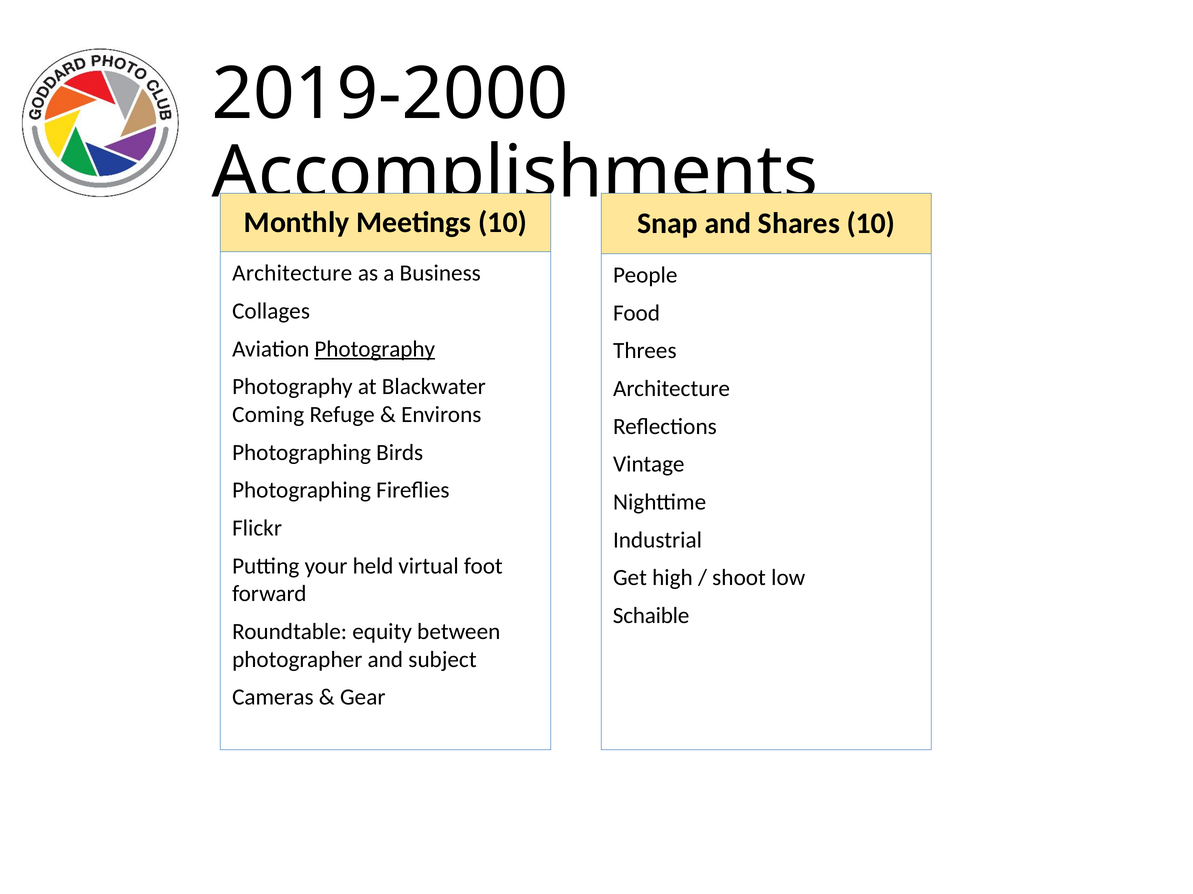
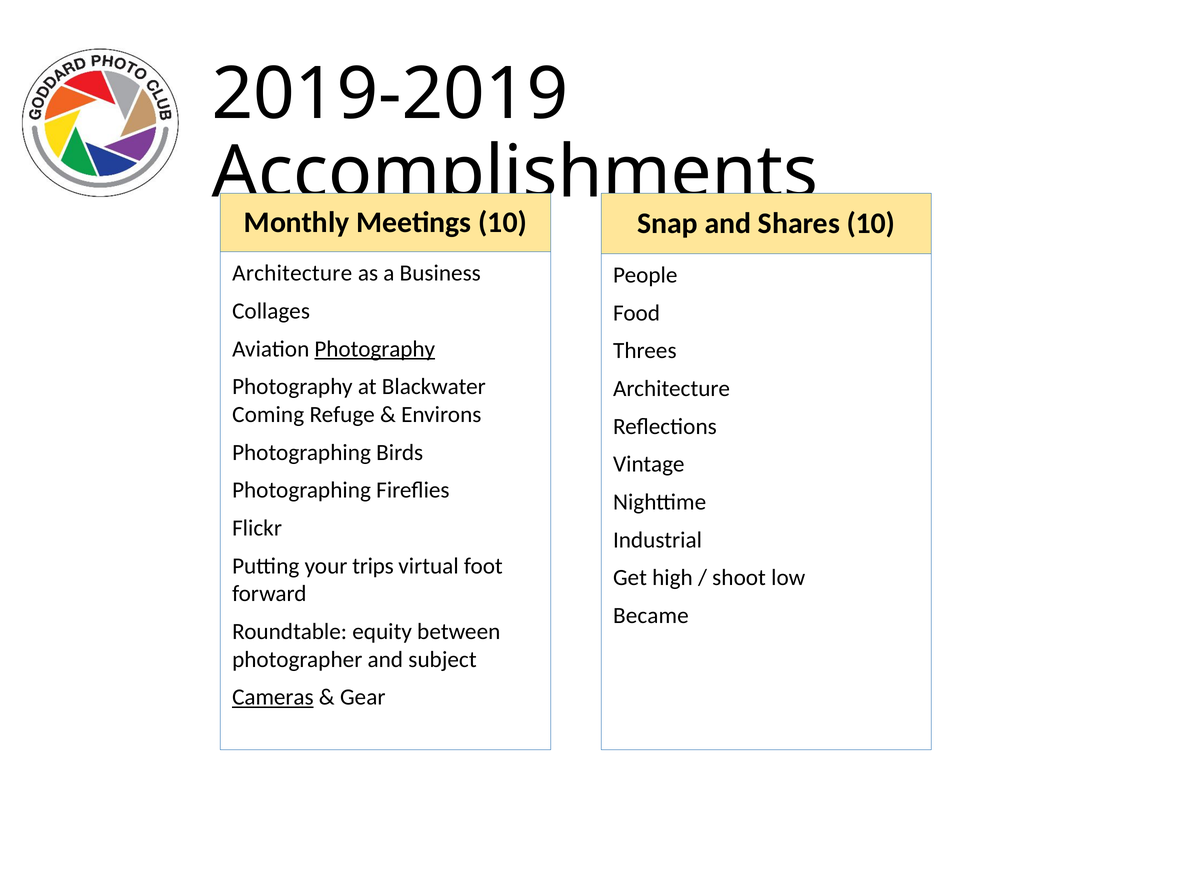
2019-2000: 2019-2000 -> 2019-2019 (390, 94)
held: held -> trips (373, 566)
Schaible: Schaible -> Became (651, 616)
Cameras underline: none -> present (273, 698)
